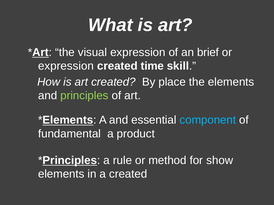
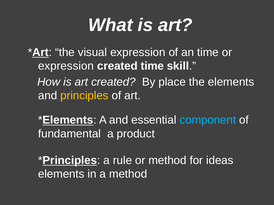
an brief: brief -> time (208, 52)
principles colour: light green -> yellow (84, 96)
show: show -> ideas (220, 161)
a created: created -> method (128, 174)
